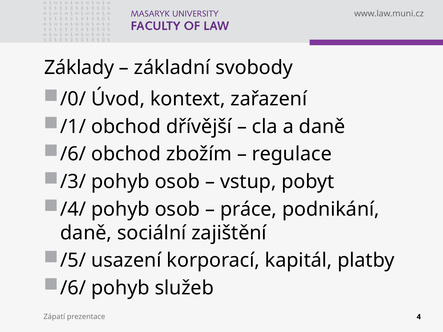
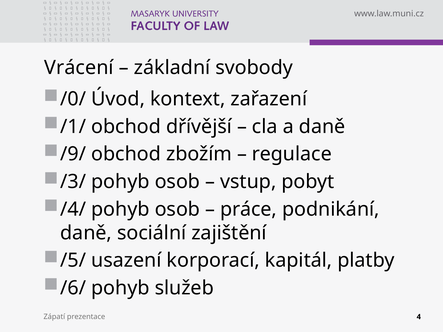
Základy: Základy -> Vrácení (79, 68)
/6/: /6/ -> /9/ (73, 154)
